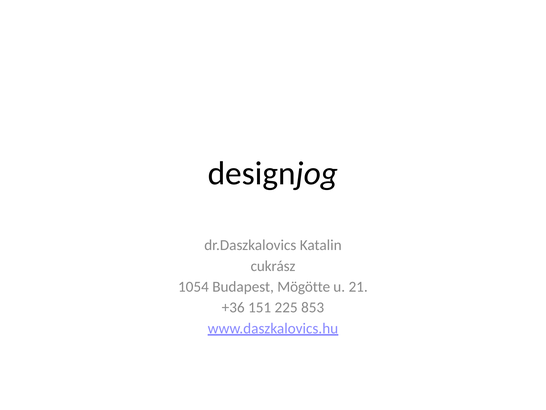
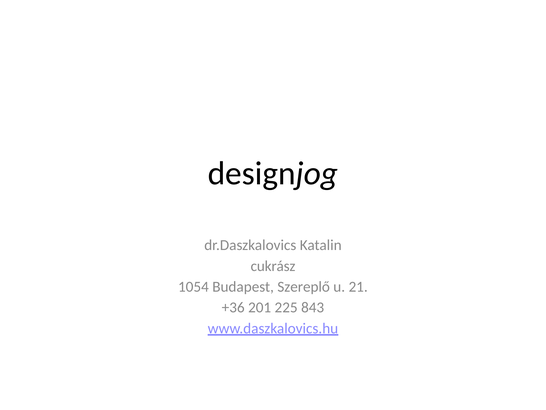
Mögötte: Mögötte -> Szereplő (304, 286)
151: 151 -> 201 (260, 307)
853: 853 -> 843 (313, 307)
